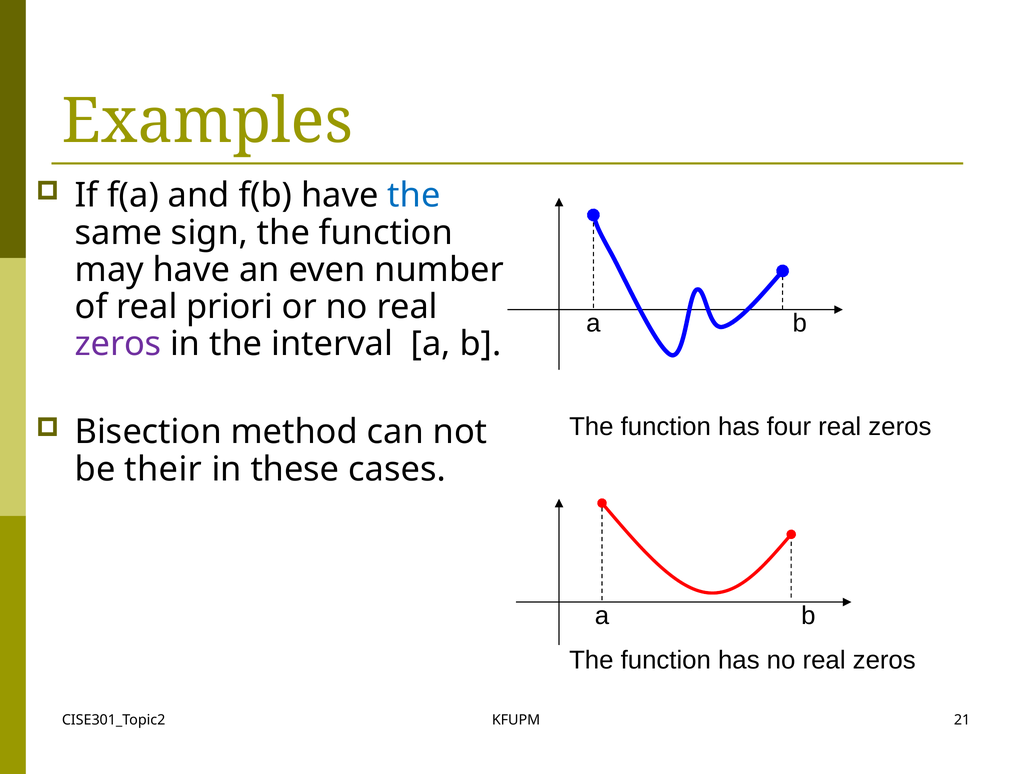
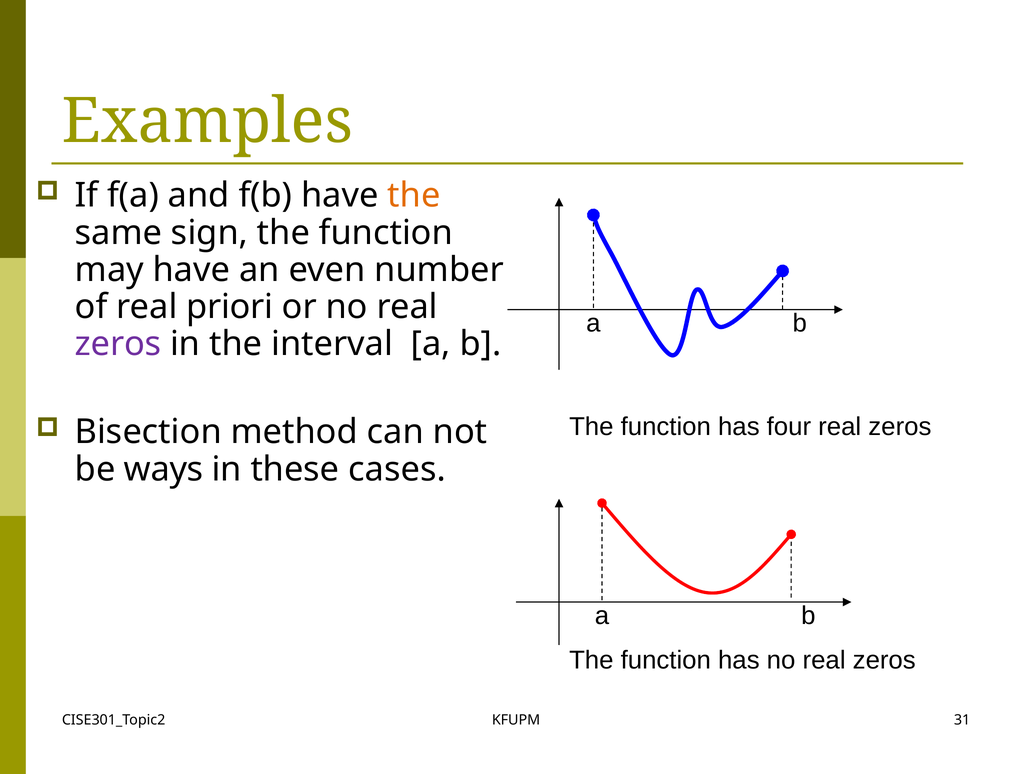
the colour: blue -> orange (414, 196)
their: their -> ways (164, 469)
21: 21 -> 31 (962, 720)
